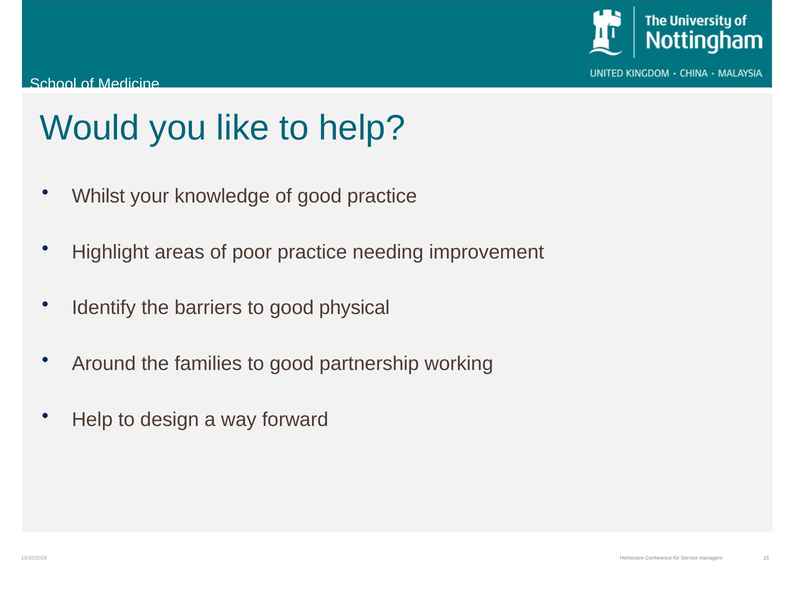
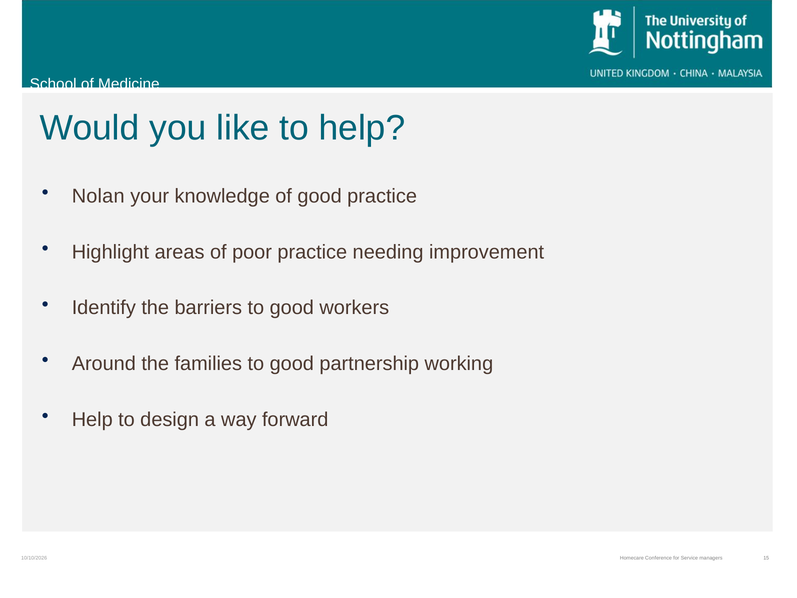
Whilst: Whilst -> Nolan (98, 196)
physical: physical -> workers (354, 308)
